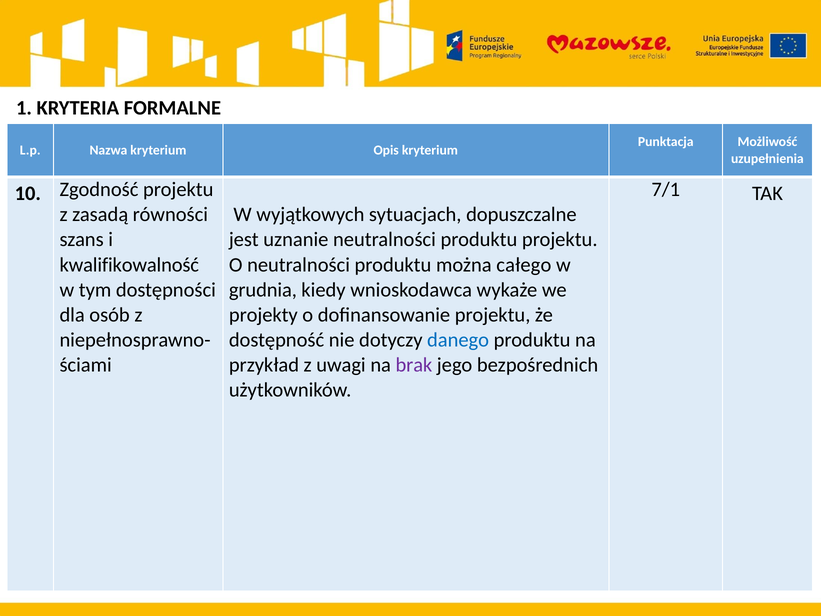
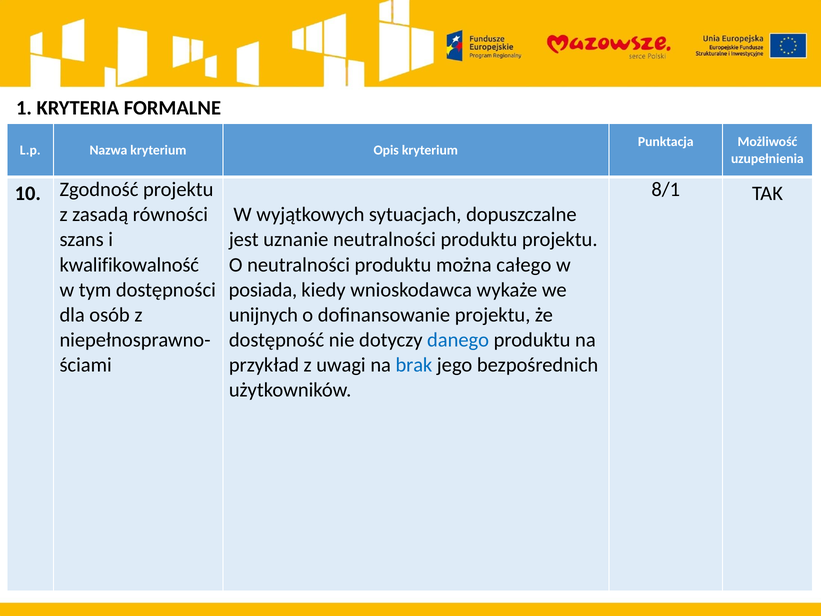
7/1: 7/1 -> 8/1 (666, 189)
grudnia: grudnia -> posiada (263, 290)
projekty: projekty -> unijnych (263, 315)
brak colour: purple -> blue (414, 365)
